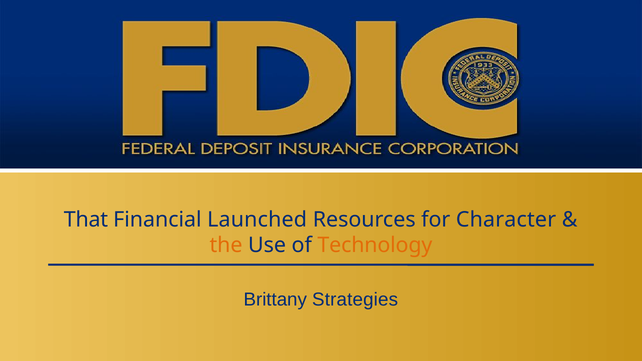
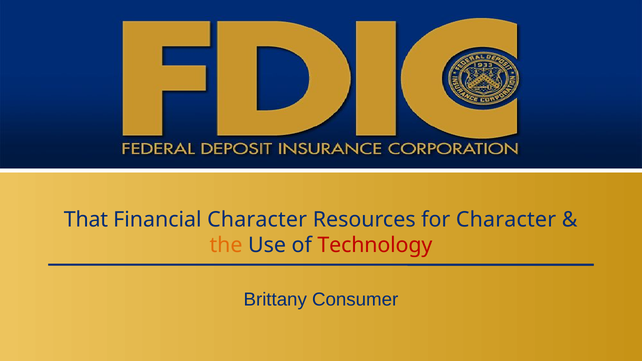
Financial Launched: Launched -> Character (257, 220)
Technology colour: orange -> red (375, 245)
Strategies: Strategies -> Consumer (355, 300)
